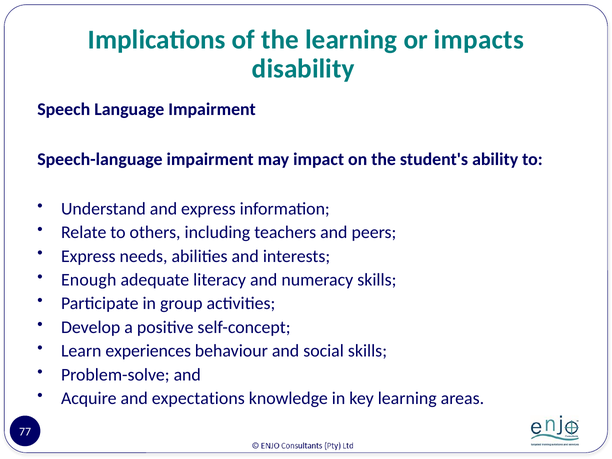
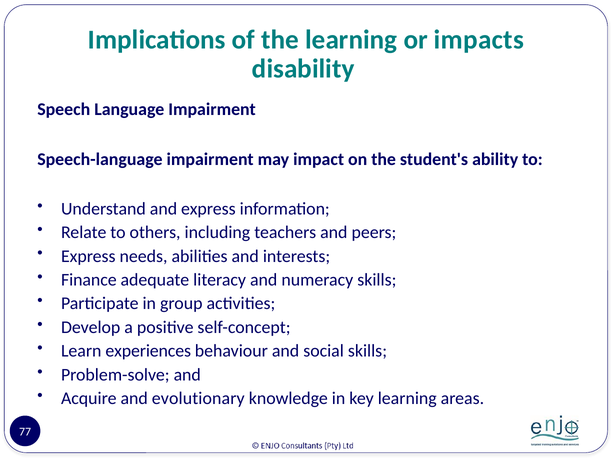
Enough: Enough -> Finance (89, 280)
expectations: expectations -> evolutionary (198, 398)
